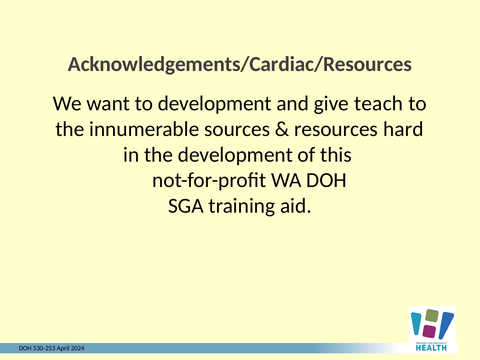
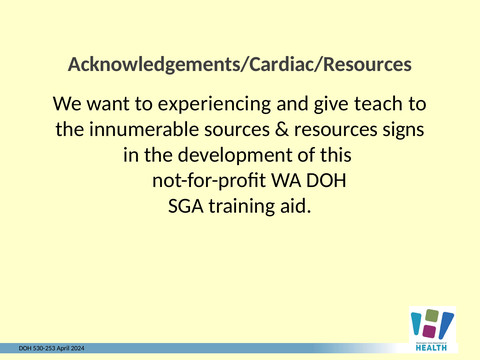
to development: development -> experiencing (215, 103)
hard: hard -> signs (404, 129)
